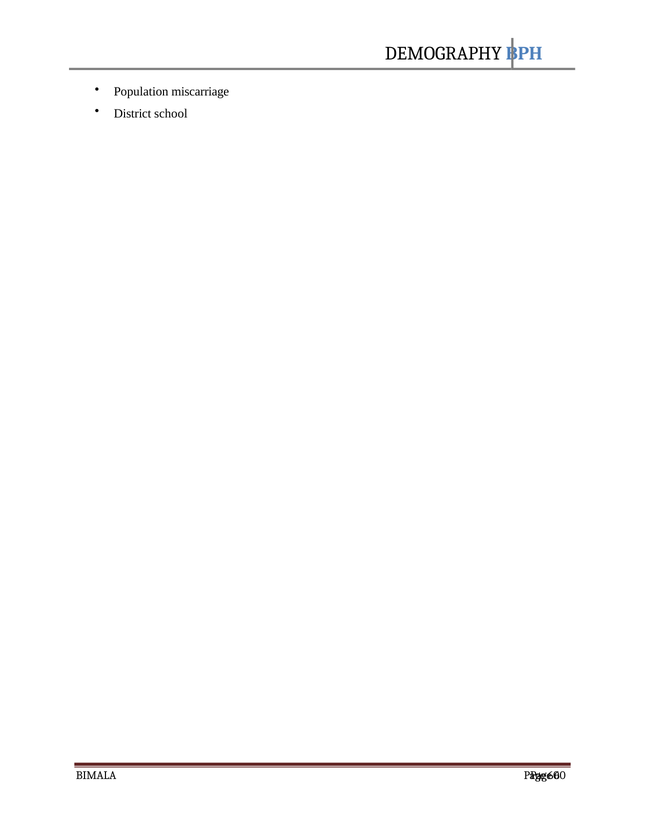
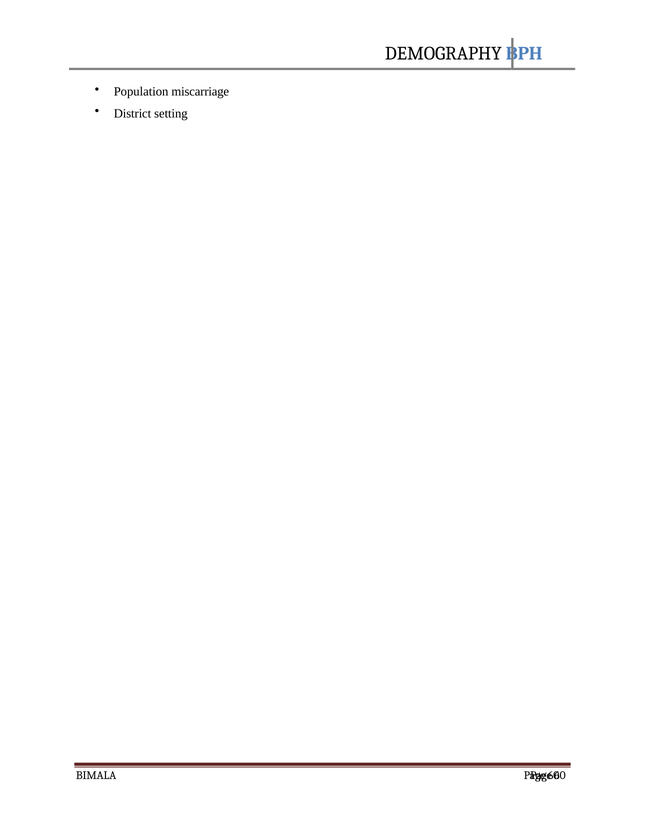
school: school -> setting (171, 113)
